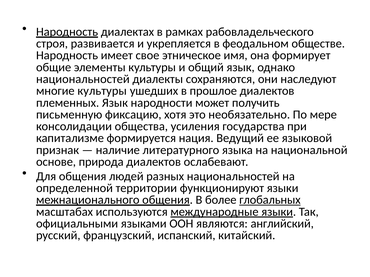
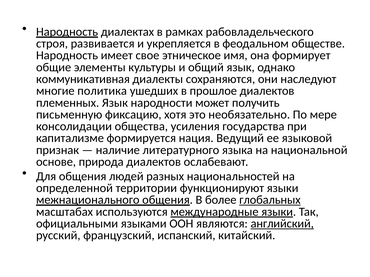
национальностей: национальностей -> коммуникативная (83, 79)
многие культуры: культуры -> политика (102, 91)
английский underline: none -> present (282, 224)
